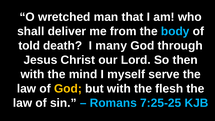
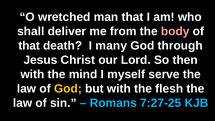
body colour: light blue -> pink (175, 31)
told: told -> that (29, 46)
7:25-25: 7:25-25 -> 7:27-25 (161, 103)
